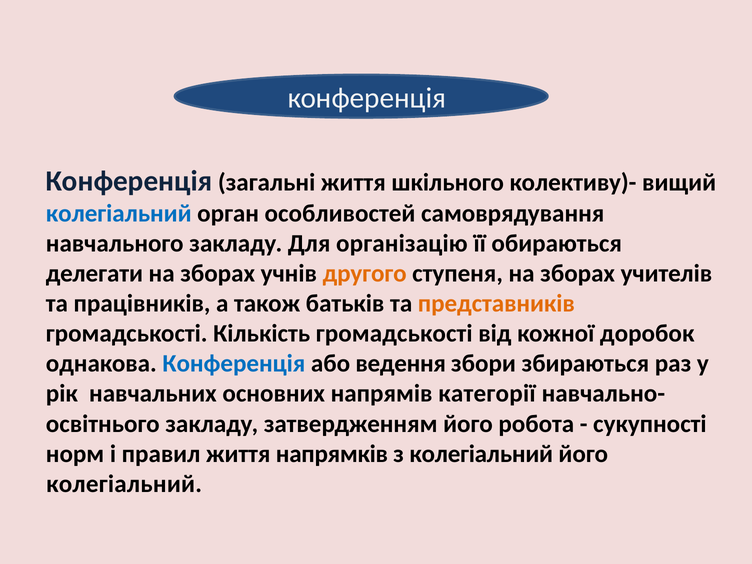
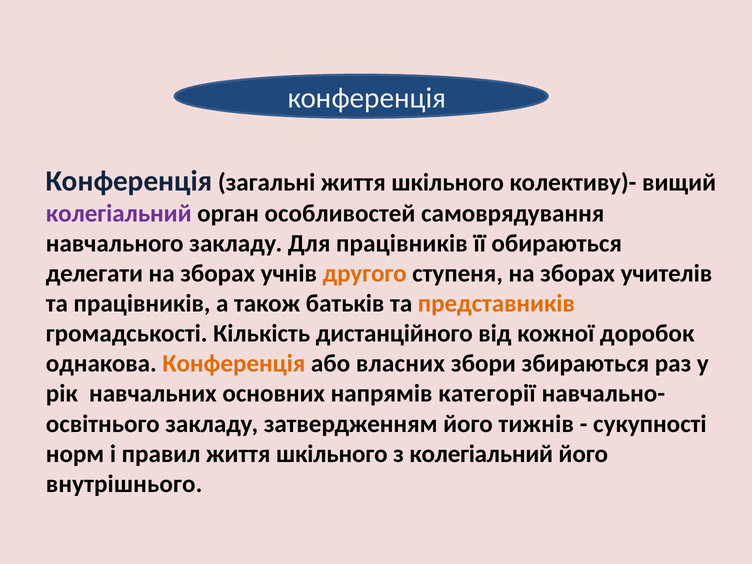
колегіальний colour: blue -> purple (119, 213)
Для організацію: організацію -> працівників (402, 243)
Кількість громадськості: громадськості -> дистанційного (394, 334)
Конференція colour: blue -> orange (234, 364)
ведення: ведення -> власних (400, 364)
робота: робота -> тижнів (536, 424)
правил життя напрямків: напрямків -> шкільного (332, 454)
колегіальний: колегіальний -> внутрішнього (124, 484)
